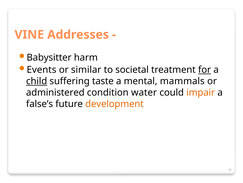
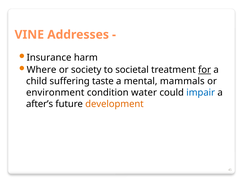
Babysitter: Babysitter -> Insurance (49, 57)
Events: Events -> Where (42, 70)
similar: similar -> society (86, 70)
child underline: present -> none (37, 81)
administered: administered -> environment (55, 92)
impair colour: orange -> blue (201, 92)
false’s: false’s -> after’s (40, 104)
